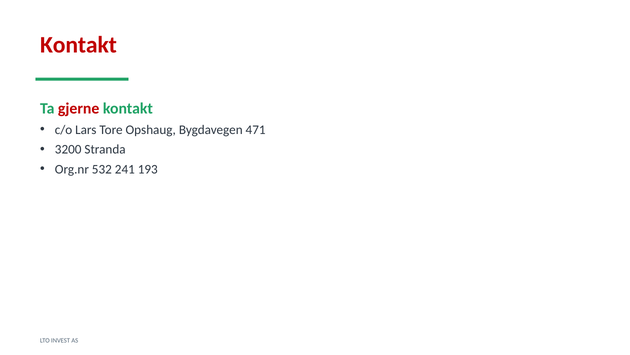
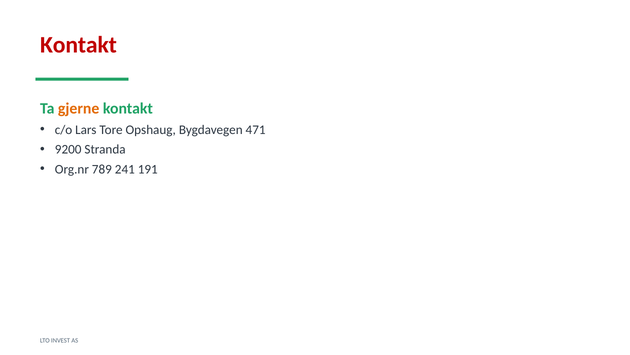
gjerne colour: red -> orange (79, 108)
3200: 3200 -> 9200 (68, 149)
532: 532 -> 789 (102, 169)
193: 193 -> 191 (148, 169)
